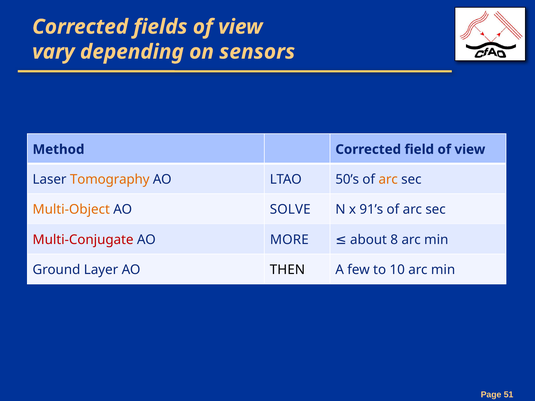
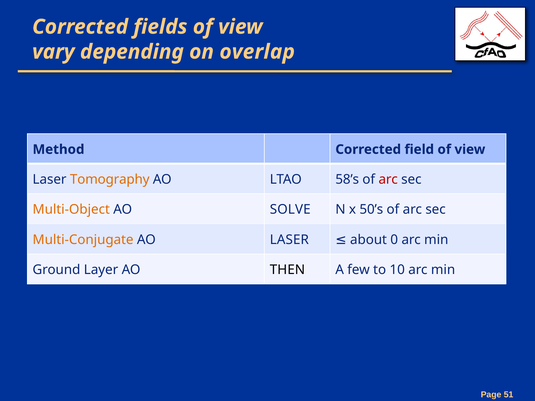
sensors: sensors -> overlap (257, 52)
50’s: 50’s -> 58’s (347, 180)
arc colour: orange -> red (388, 180)
91’s: 91’s -> 50’s (371, 210)
Multi-Conjugate colour: red -> orange (83, 240)
AO MORE: MORE -> LASER (289, 240)
8: 8 -> 0 (394, 240)
